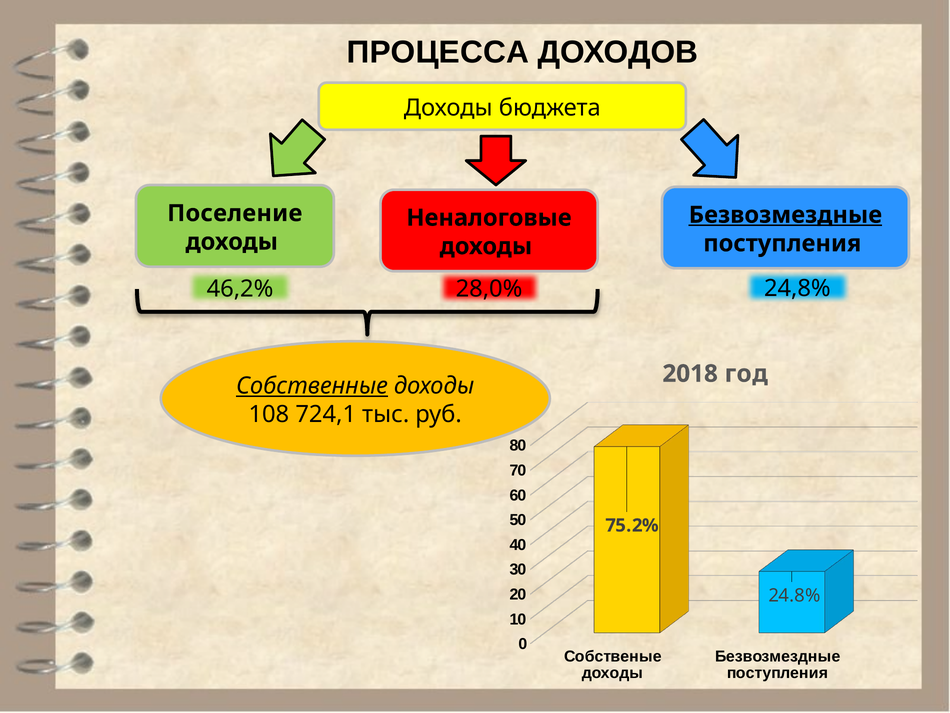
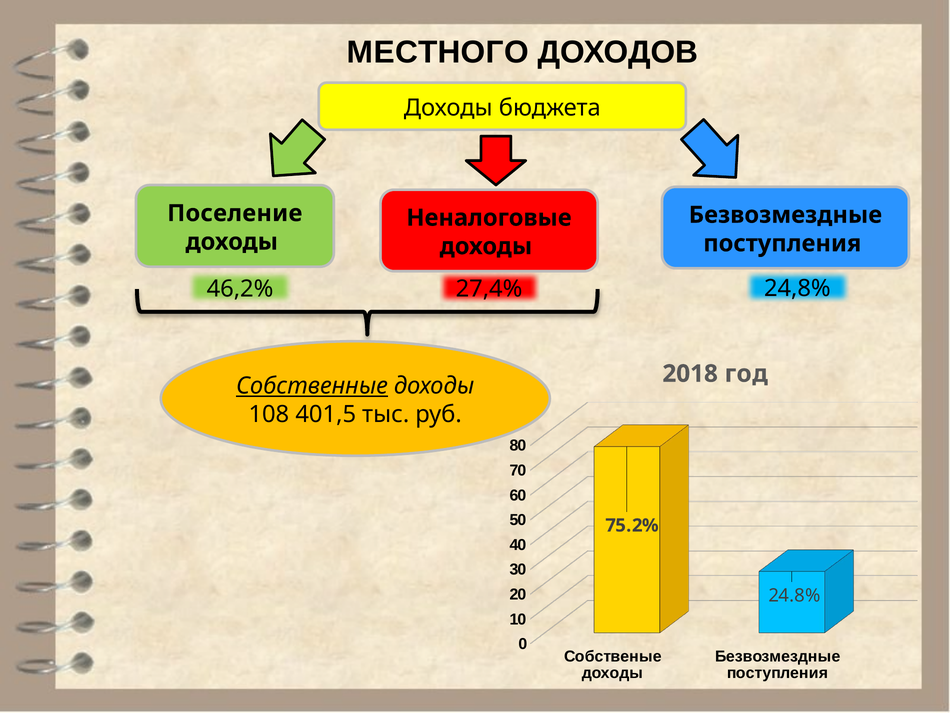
ПРОЦЕССА: ПРОЦЕССА -> МЕСТНОГО (438, 52)
Безвозмездные underline: present -> none (785, 215)
28,0%: 28,0% -> 27,4% (489, 289)
724,1: 724,1 -> 401,5 (326, 414)
